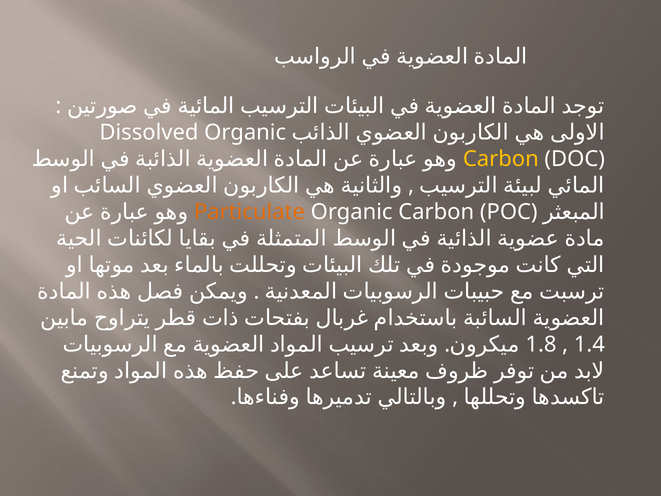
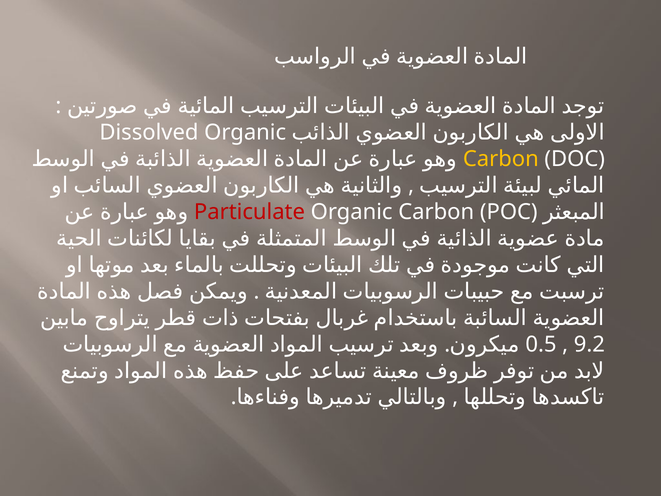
Particulate colour: orange -> red (249, 212)
1.8: 1.8 -> 0.5 (541, 344)
1.4: 1.4 -> 9.2 (589, 344)
